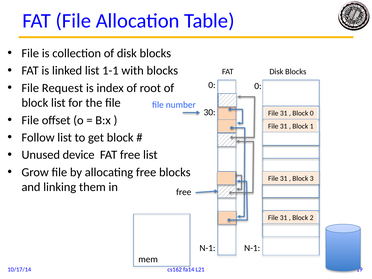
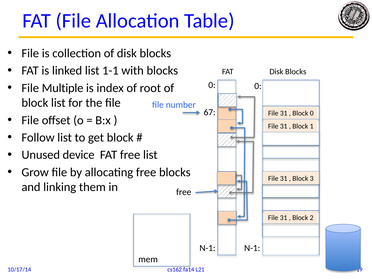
Request: Request -> Multiple (63, 88)
30: 30 -> 67 (210, 112)
